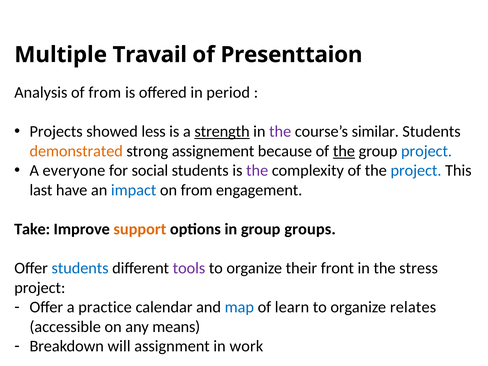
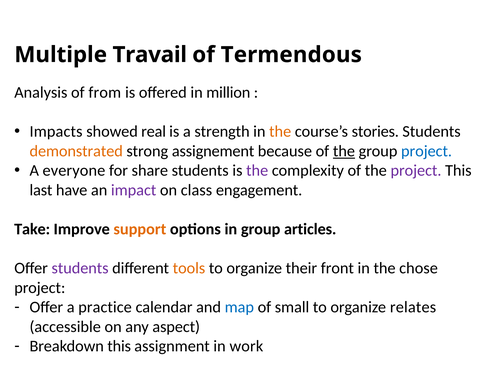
Presenttaion: Presenttaion -> Termendous (291, 55)
period: period -> million (228, 93)
Projects: Projects -> Impacts (56, 132)
less: less -> real (154, 132)
strength underline: present -> none (222, 132)
the colour: purple -> orange (280, 132)
similar: similar -> stories (375, 132)
social: social -> share (150, 171)
project colour: blue -> purple (416, 171)
impact colour: blue -> purple (134, 190)
on from: from -> class (196, 190)
groups: groups -> articles (310, 229)
students colour: blue -> purple (80, 268)
tools colour: purple -> orange (189, 268)
stress: stress -> chose (419, 268)
learn: learn -> small (292, 307)
means: means -> aspect (176, 327)
Breakdown will: will -> this (119, 346)
